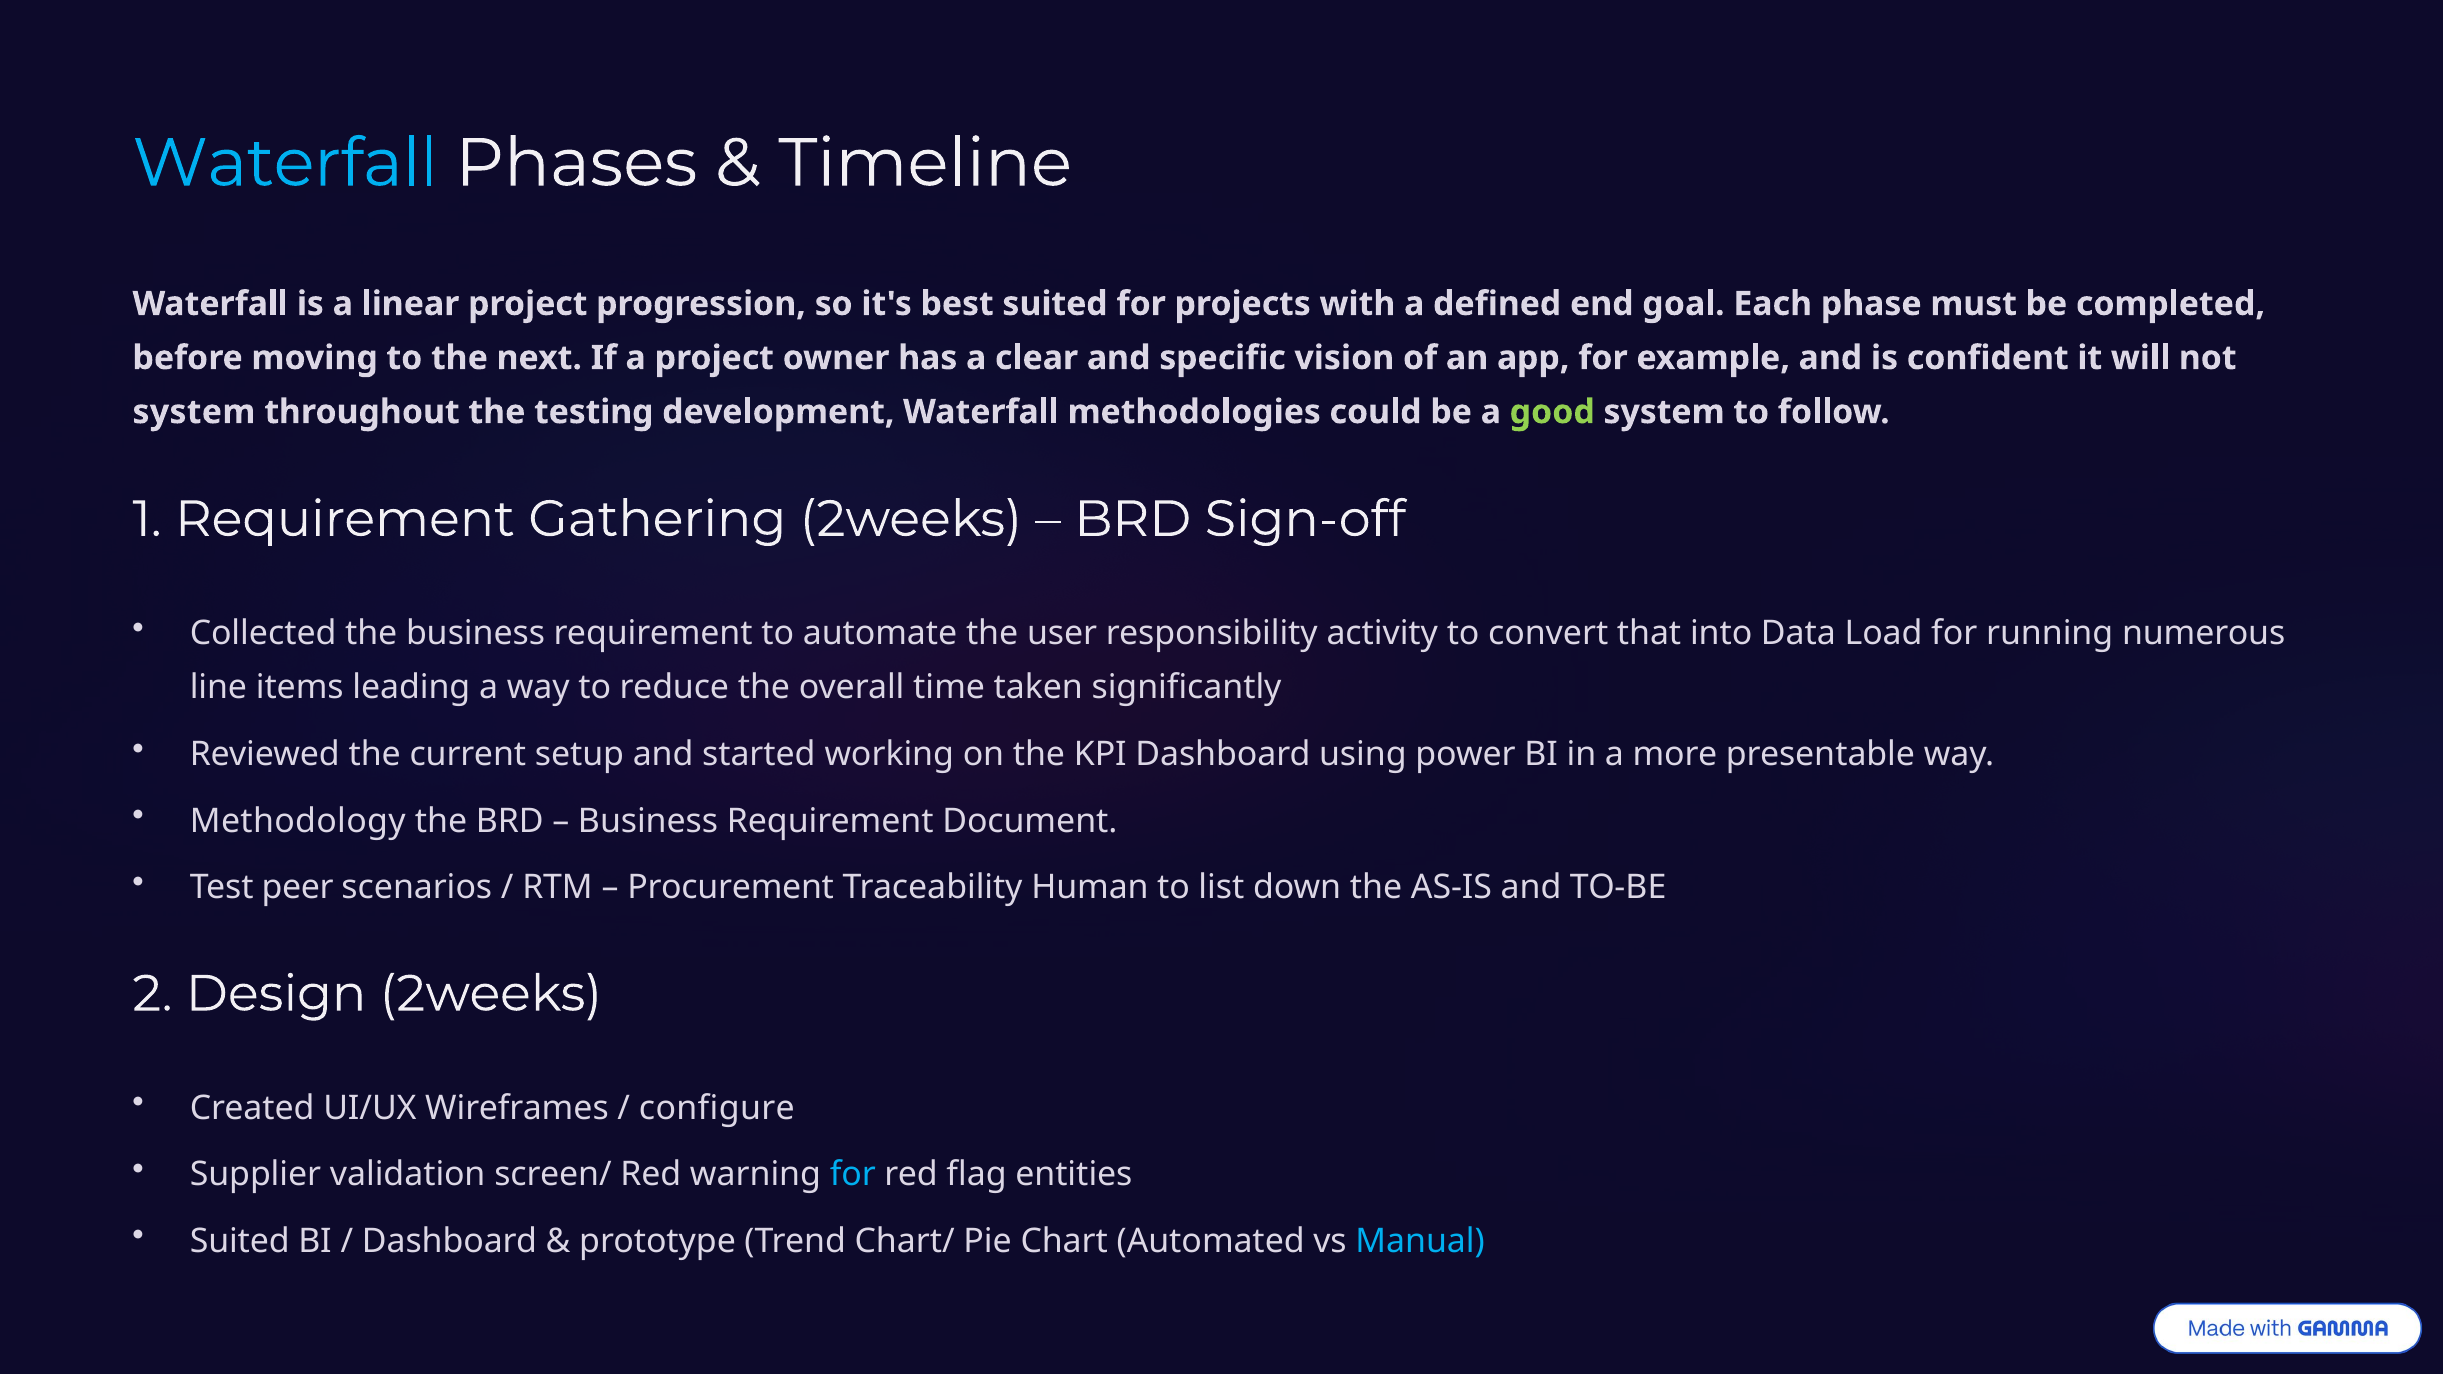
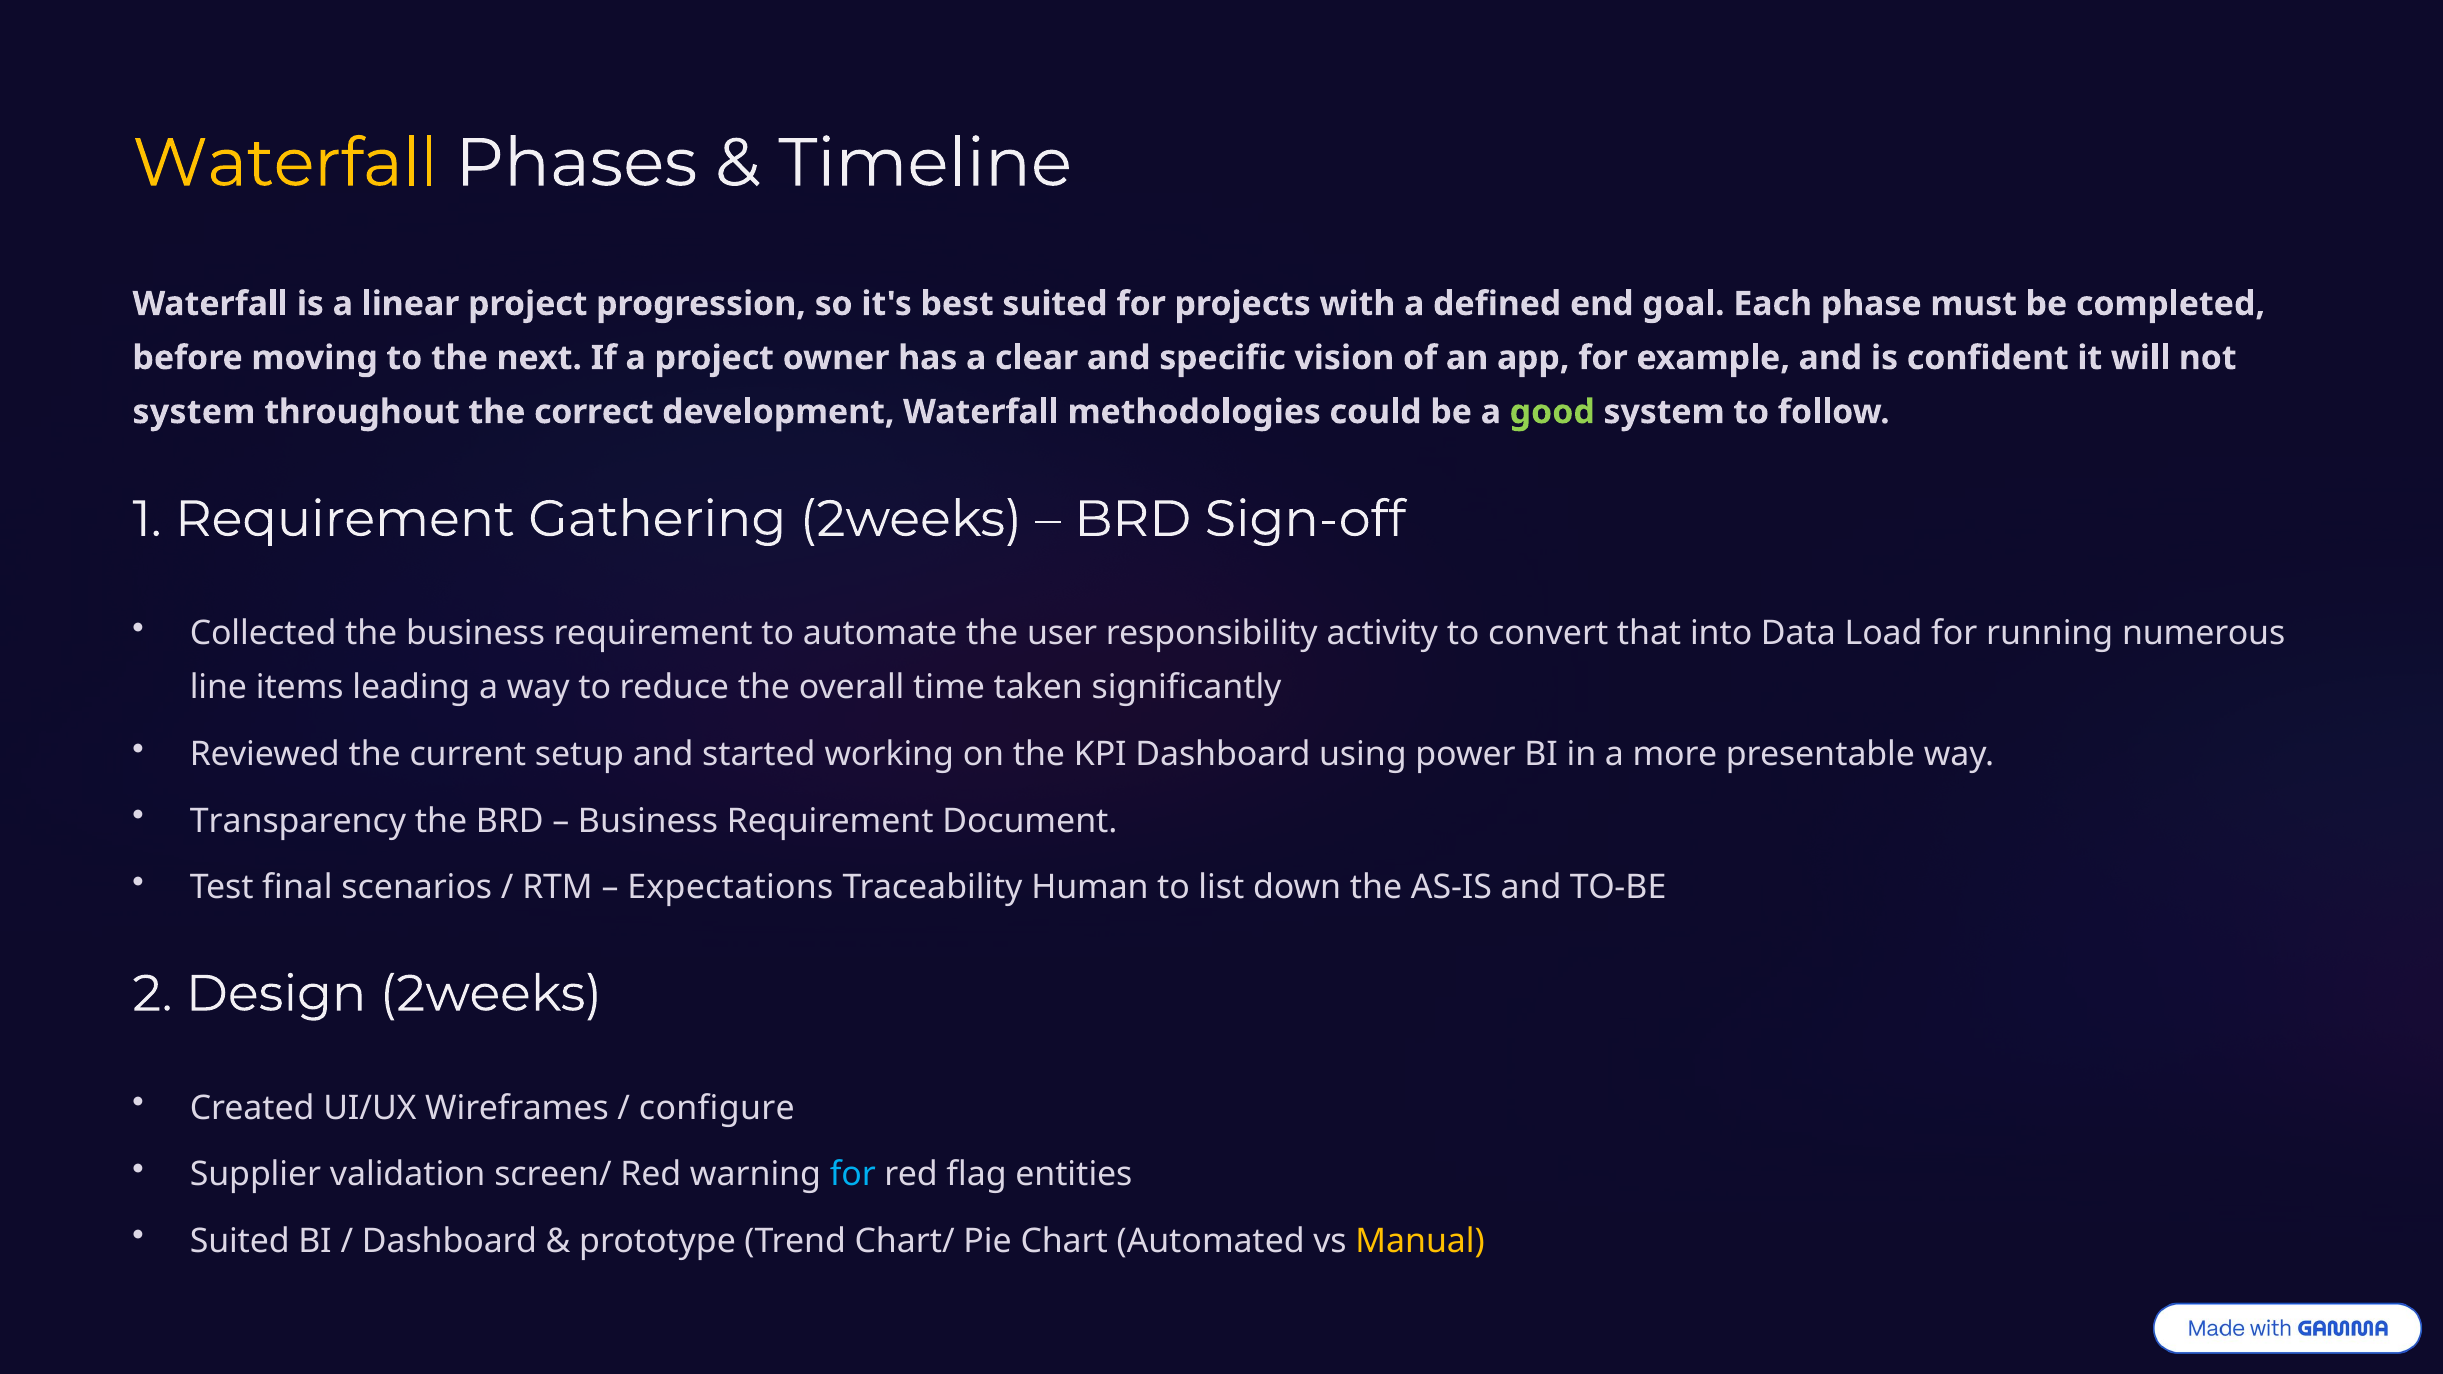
Waterfall colour: light blue -> yellow (285, 163)
testing: testing -> correct (594, 412)
Methodology: Methodology -> Transparency (298, 821)
peer: peer -> final (297, 888)
Procurement: Procurement -> Expectations (730, 888)
Manual colour: light blue -> yellow (1420, 1241)
